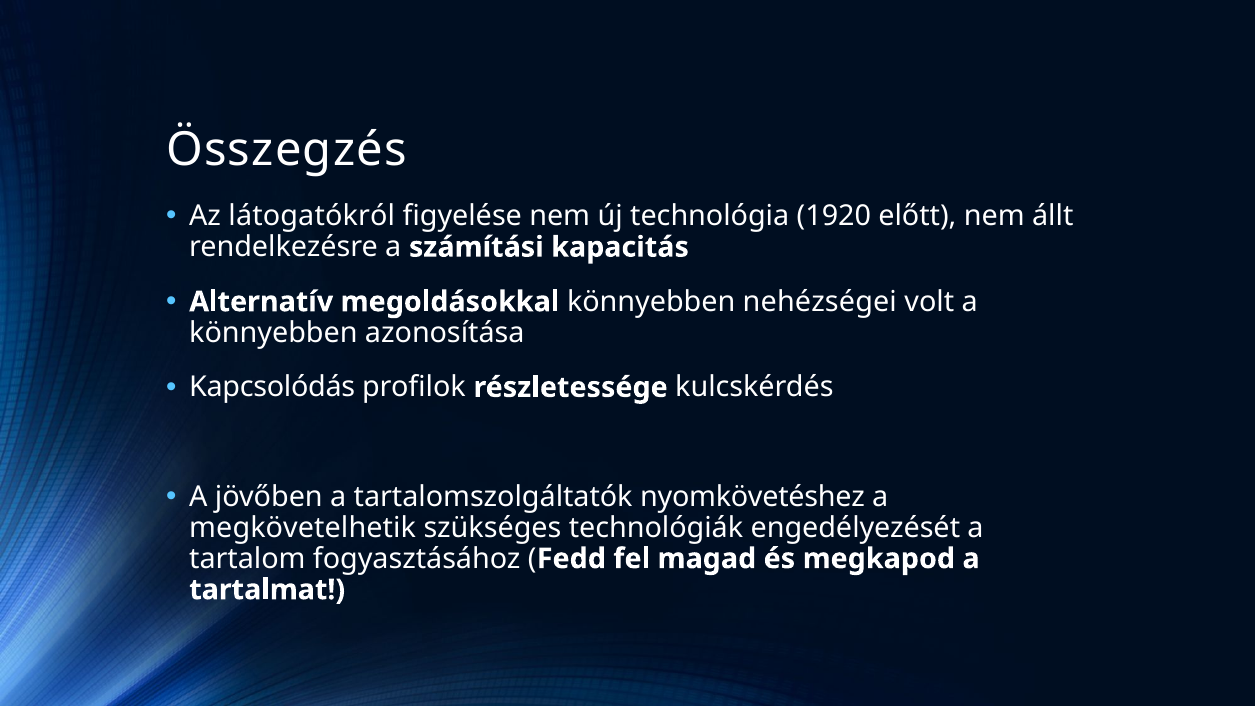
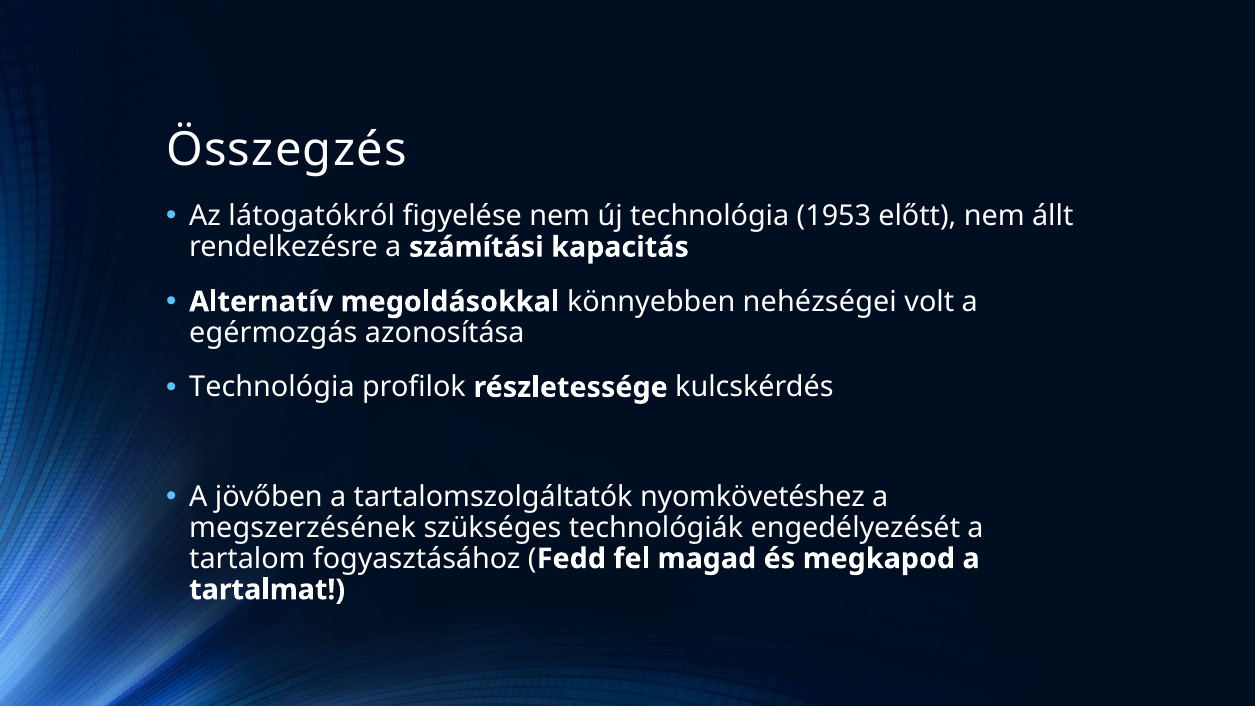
1920: 1920 -> 1953 (834, 216)
könnyebben: könnyebben -> egérmozgás (273, 333)
Kapcsolódás: Kapcsolódás -> Technológia (272, 388)
megkövetelhetik: megkövetelhetik -> megszerzésének (303, 528)
